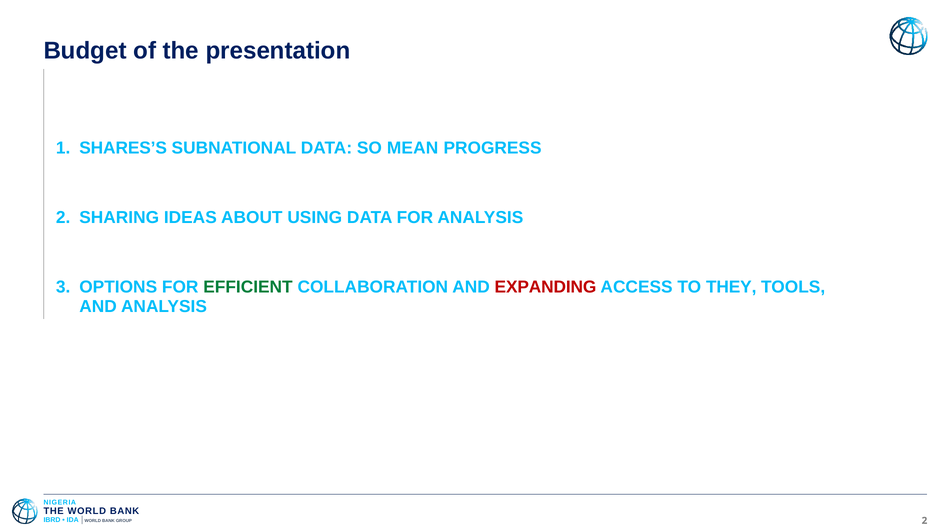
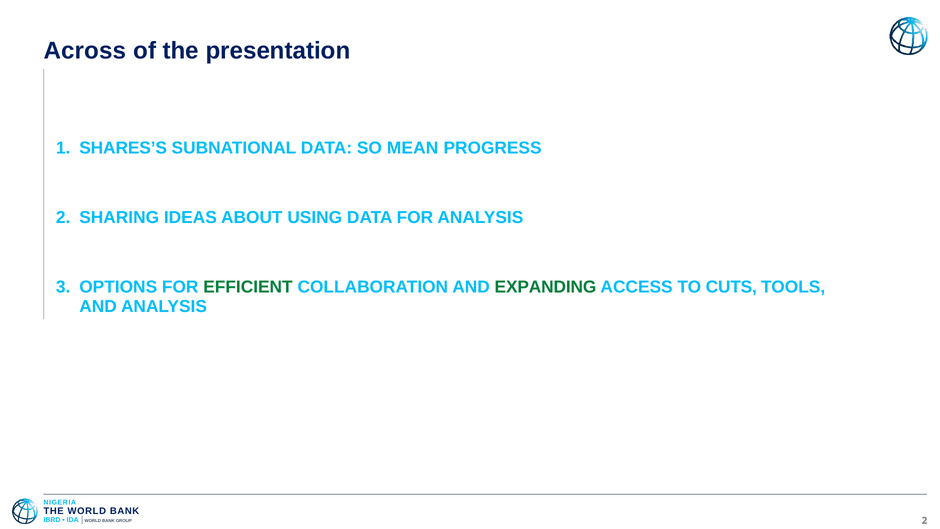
Budget: Budget -> Across (85, 50)
EXPANDING colour: red -> green (546, 287)
THEY: THEY -> CUTS (731, 287)
